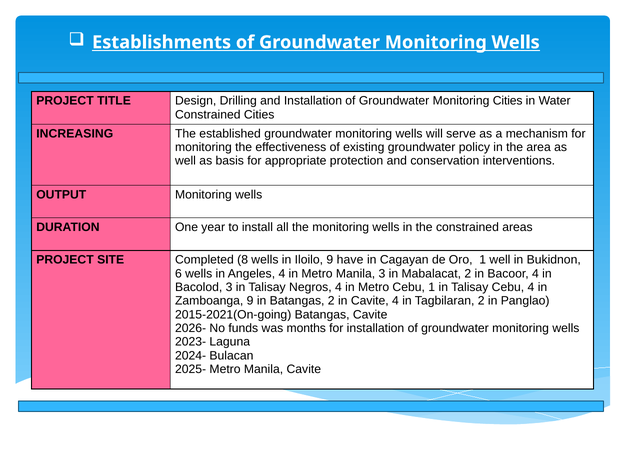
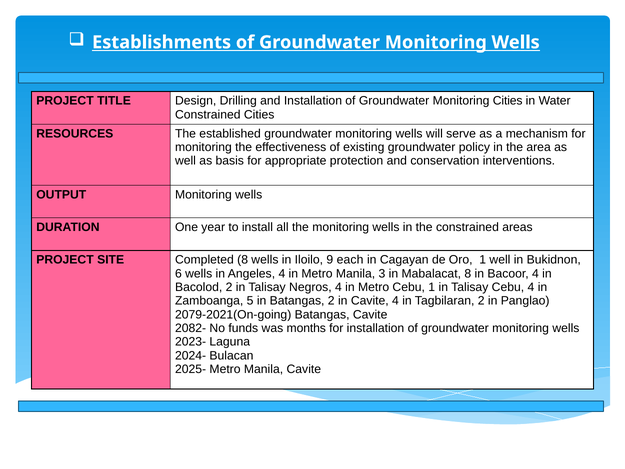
INCREASING: INCREASING -> RESOURCES (75, 134)
have: have -> each (350, 260)
Mabalacat 2: 2 -> 8 (468, 273)
Bacolod 3: 3 -> 2 (229, 287)
Zamboanga 9: 9 -> 5 (250, 301)
2015-2021(On-going: 2015-2021(On-going -> 2079-2021(On-going (233, 314)
2026-: 2026- -> 2082- (191, 328)
